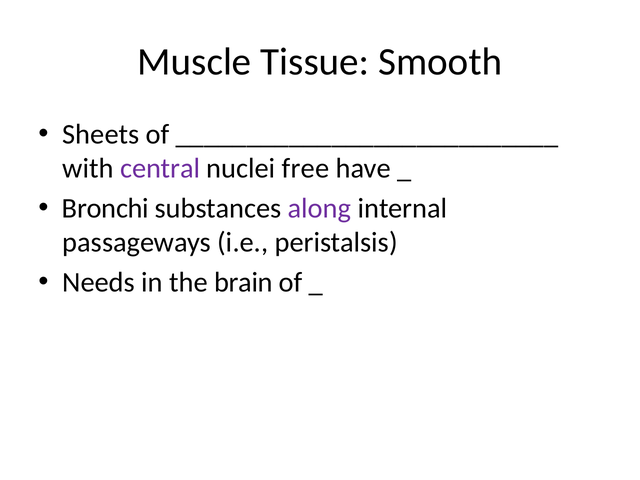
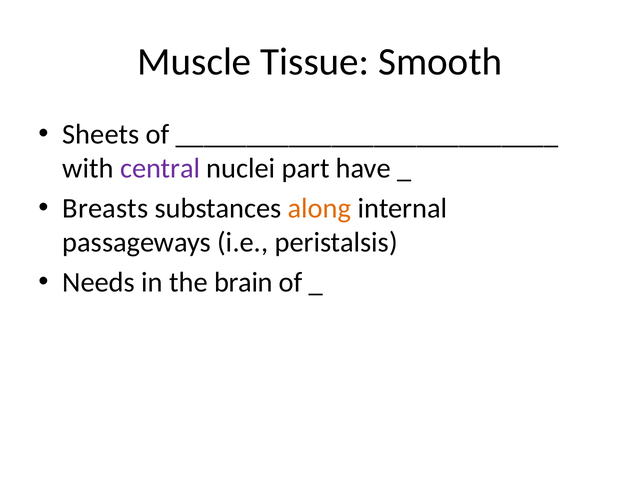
free: free -> part (306, 168)
Bronchi: Bronchi -> Breasts (105, 208)
along colour: purple -> orange (320, 208)
